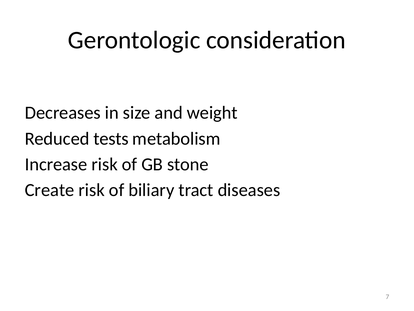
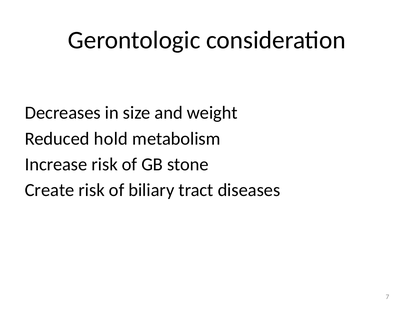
tests: tests -> hold (111, 138)
